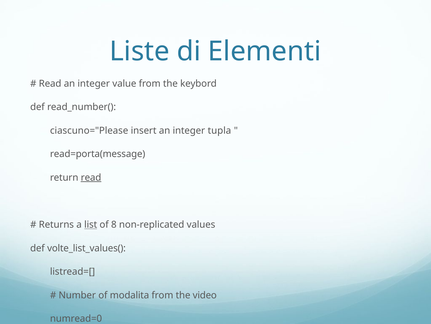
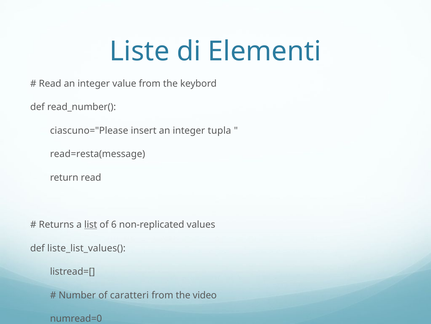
read=porta(message: read=porta(message -> read=resta(message (98, 154)
read underline: present -> none (91, 177)
8: 8 -> 6 (114, 224)
volte_list_values(: volte_list_values( -> liste_list_values( (86, 248)
modalita: modalita -> caratteri (129, 295)
